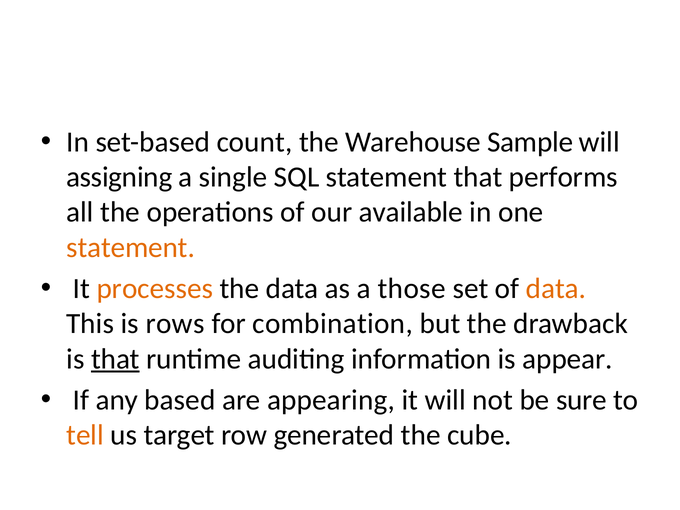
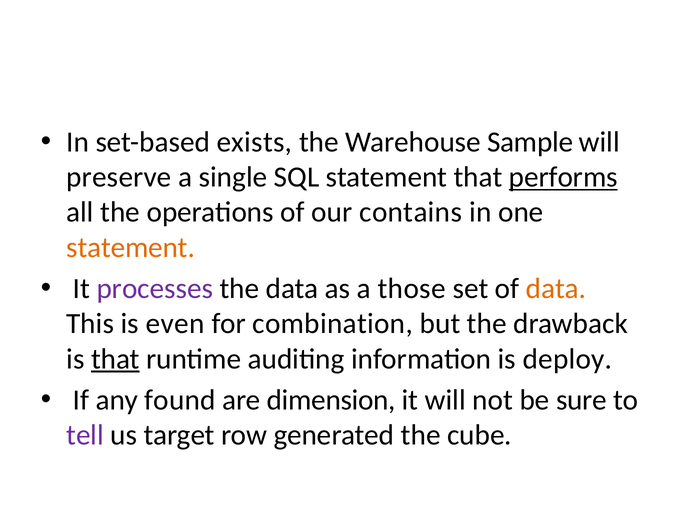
count: count -> exists (254, 142)
assigning: assigning -> preserve (119, 177)
performs underline: none -> present (563, 177)
available: available -> contains (411, 212)
processes colour: orange -> purple (155, 289)
rows: rows -> even (175, 324)
appear: appear -> deploy (567, 359)
based: based -> found (180, 400)
appearing: appearing -> dimension (331, 400)
tell colour: orange -> purple (85, 435)
